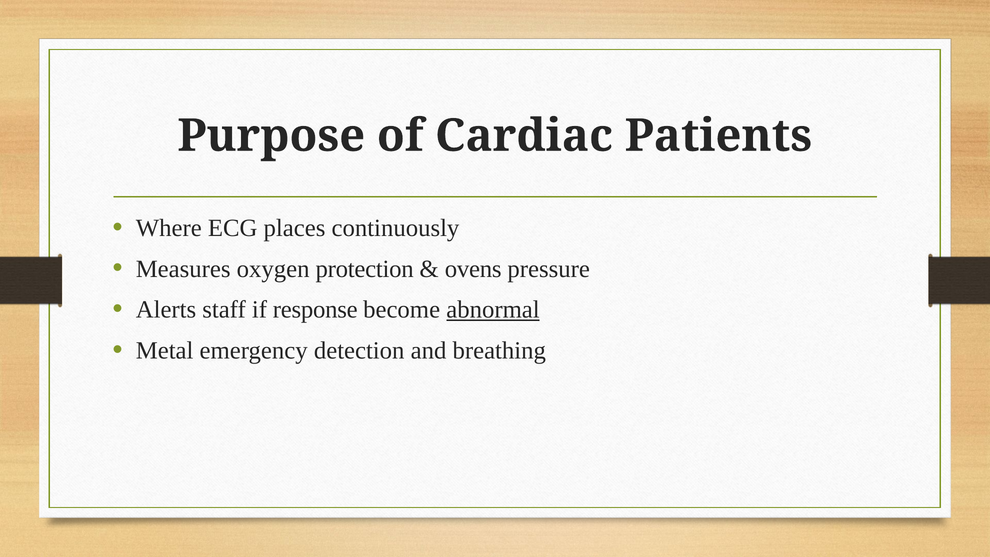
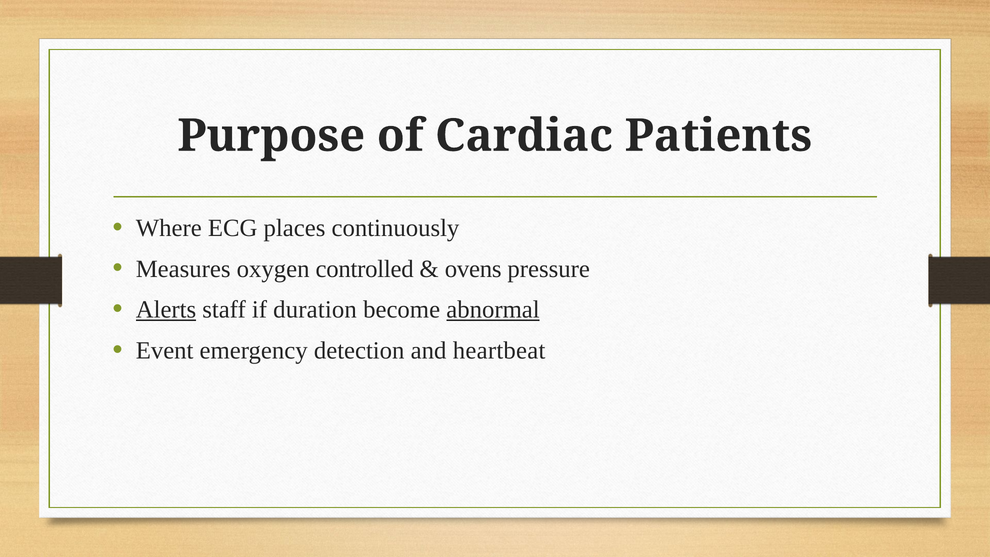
protection: protection -> controlled (365, 269)
Alerts underline: none -> present (166, 310)
response: response -> duration (315, 310)
Metal: Metal -> Event (165, 350)
breathing: breathing -> heartbeat (499, 350)
